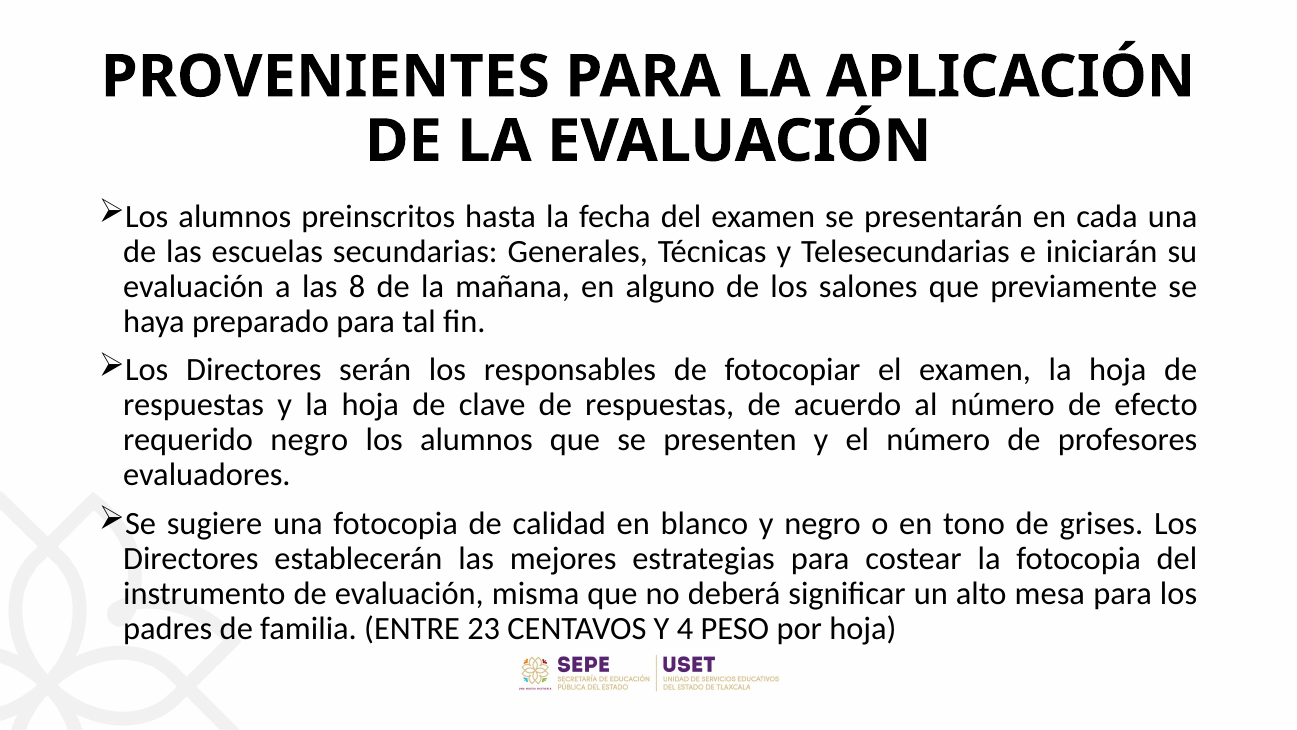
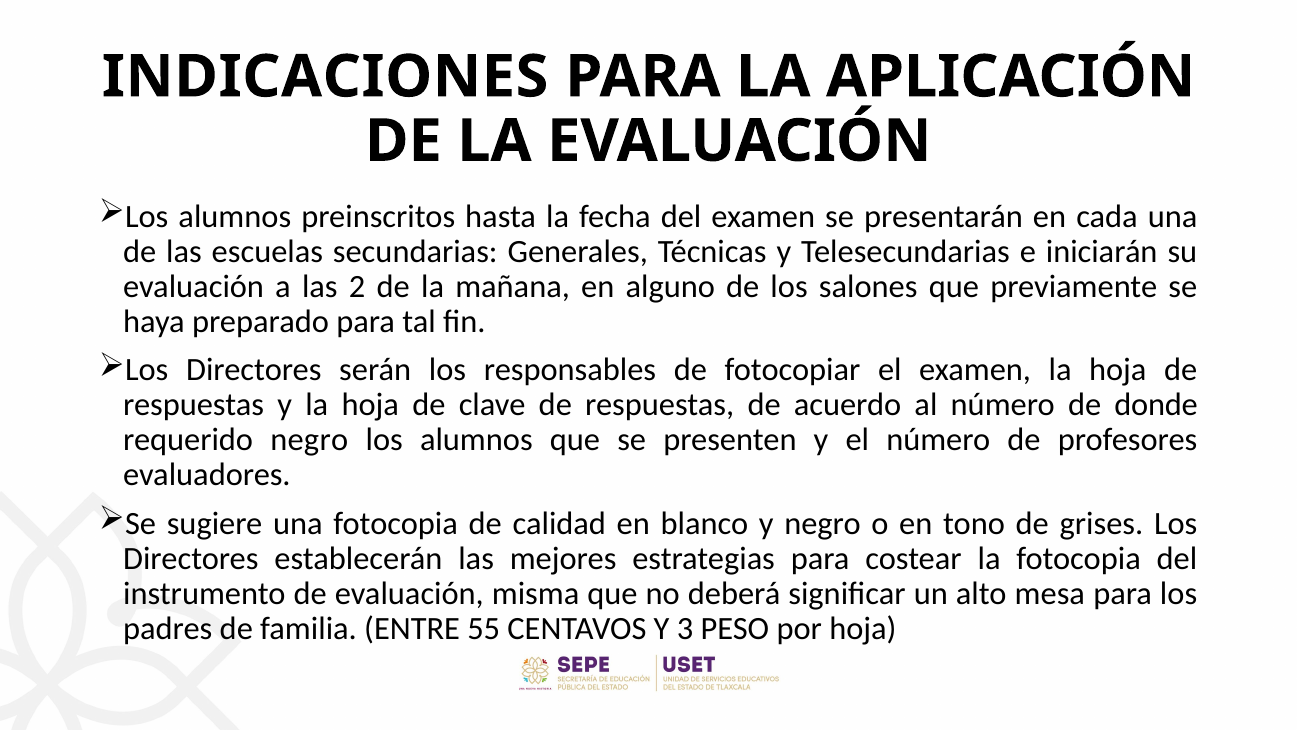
PROVENIENTES: PROVENIENTES -> INDICACIONES (325, 77)
8: 8 -> 2 (357, 286)
efecto: efecto -> donde (1156, 405)
23: 23 -> 55 (484, 628)
4: 4 -> 3 (685, 628)
